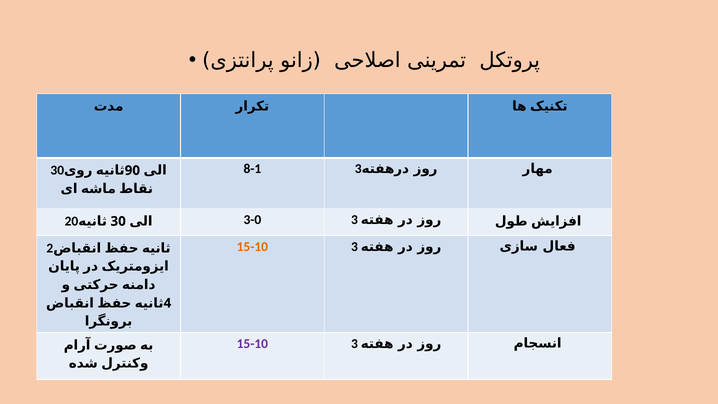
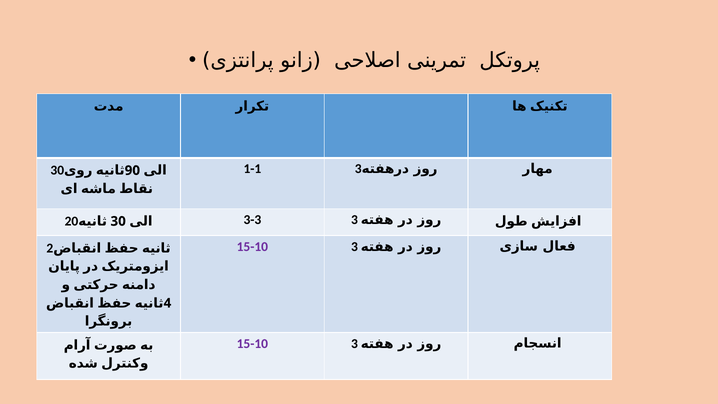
8-1: 8-1 -> 1-1 (252, 169)
3-0: 3-0 -> 3-3 (252, 220)
15-10 colour: orange -> purple (252, 247)
